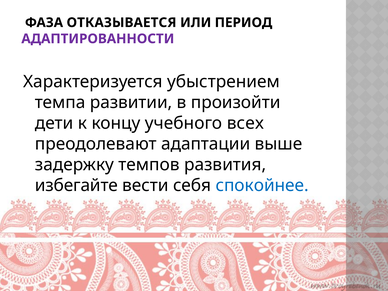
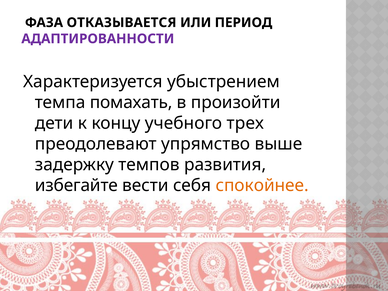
развитии: развитии -> помахать (131, 102)
всех: всех -> трех (245, 123)
адаптации: адаптации -> упрямство (206, 144)
спокойнее colour: blue -> orange (262, 185)
